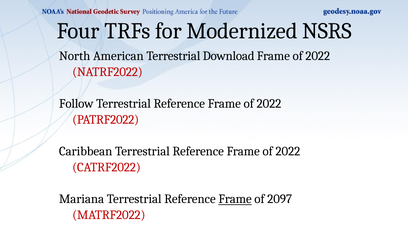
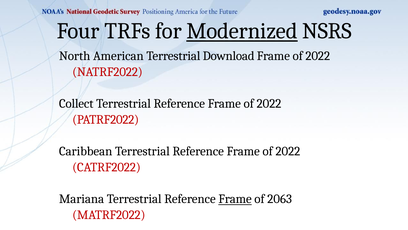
Modernized underline: none -> present (242, 31)
Follow: Follow -> Collect (76, 103)
2097: 2097 -> 2063 (280, 199)
